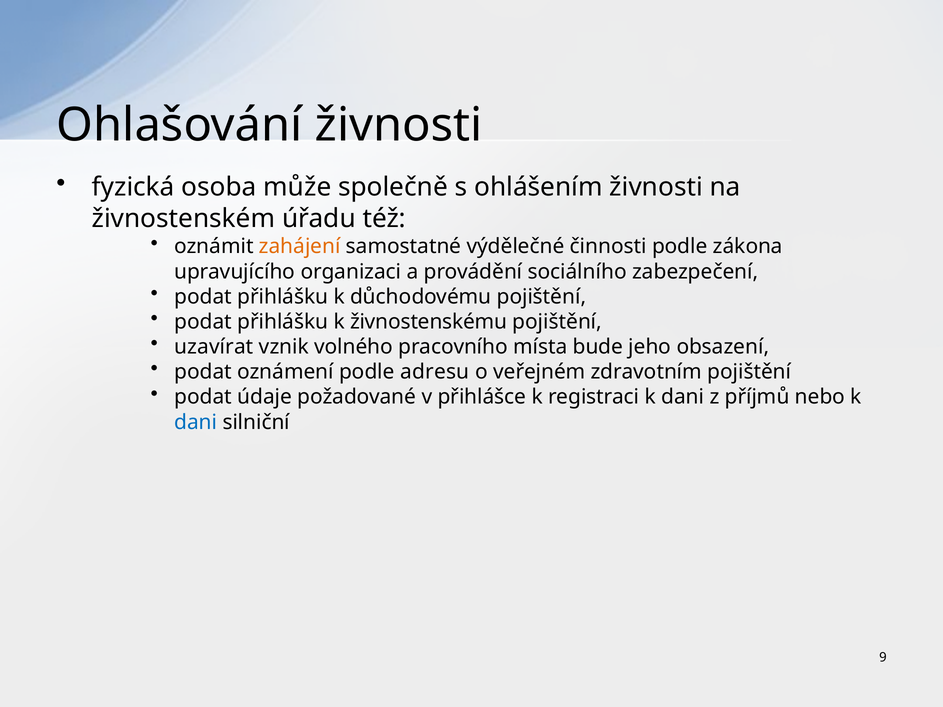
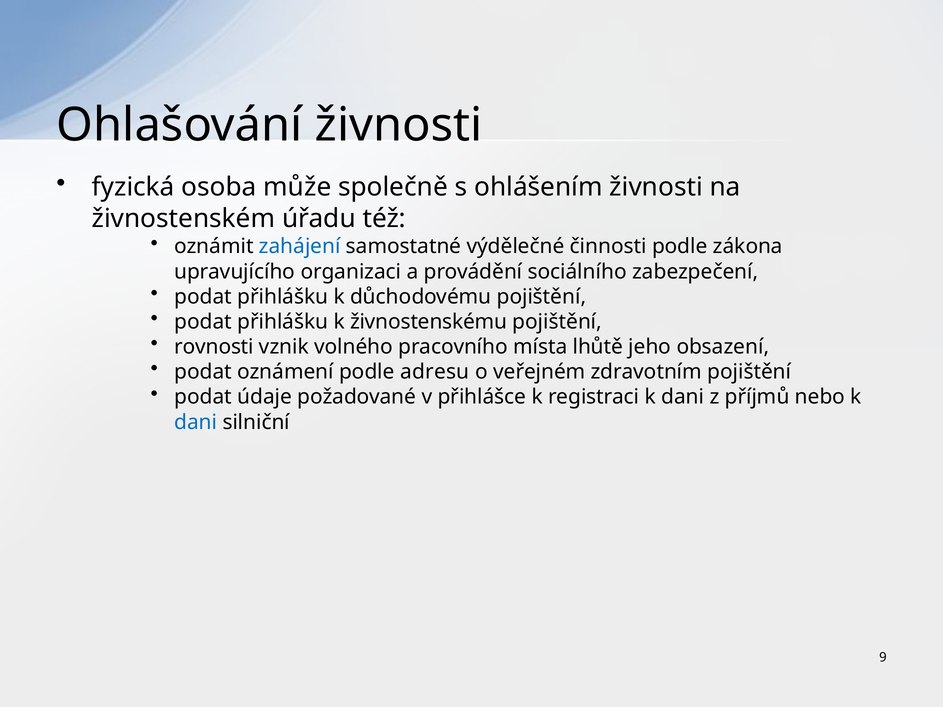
zahájení colour: orange -> blue (300, 247)
uzavírat: uzavírat -> rovnosti (214, 347)
bude: bude -> lhůtě (598, 347)
